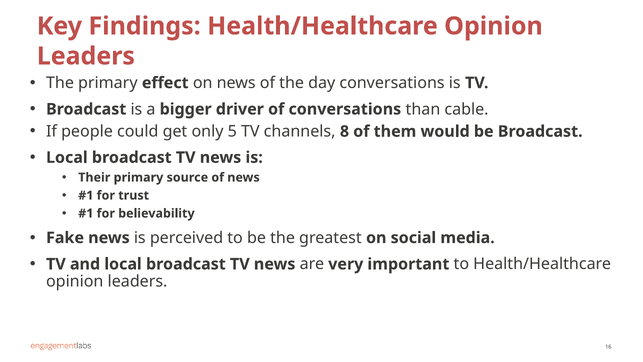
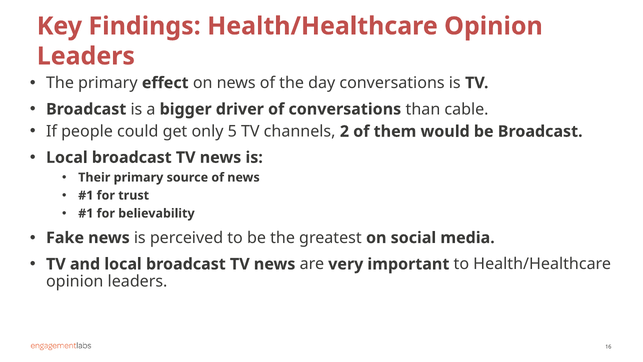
8: 8 -> 2 (345, 131)
